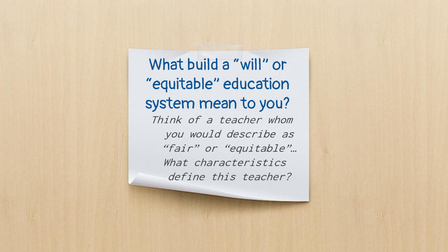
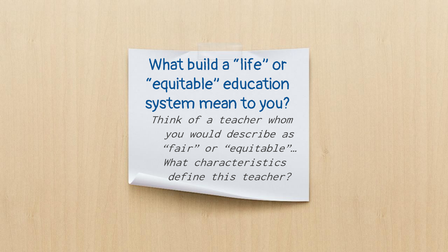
will: will -> life (251, 65)
